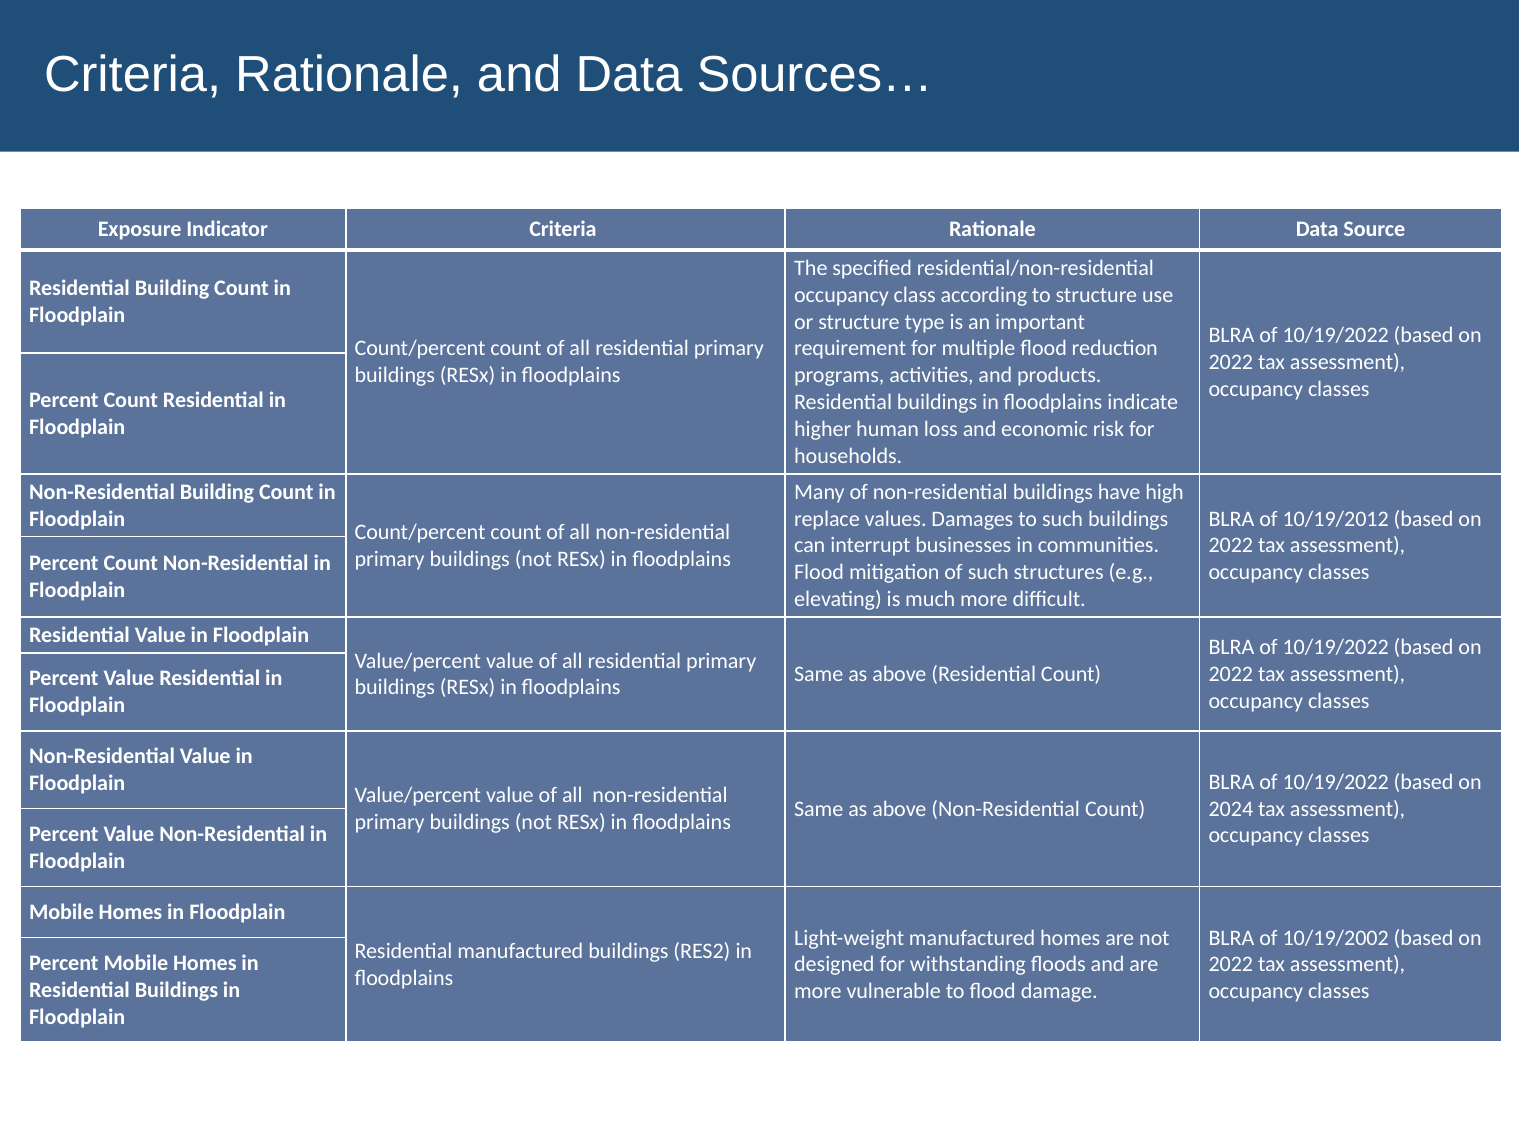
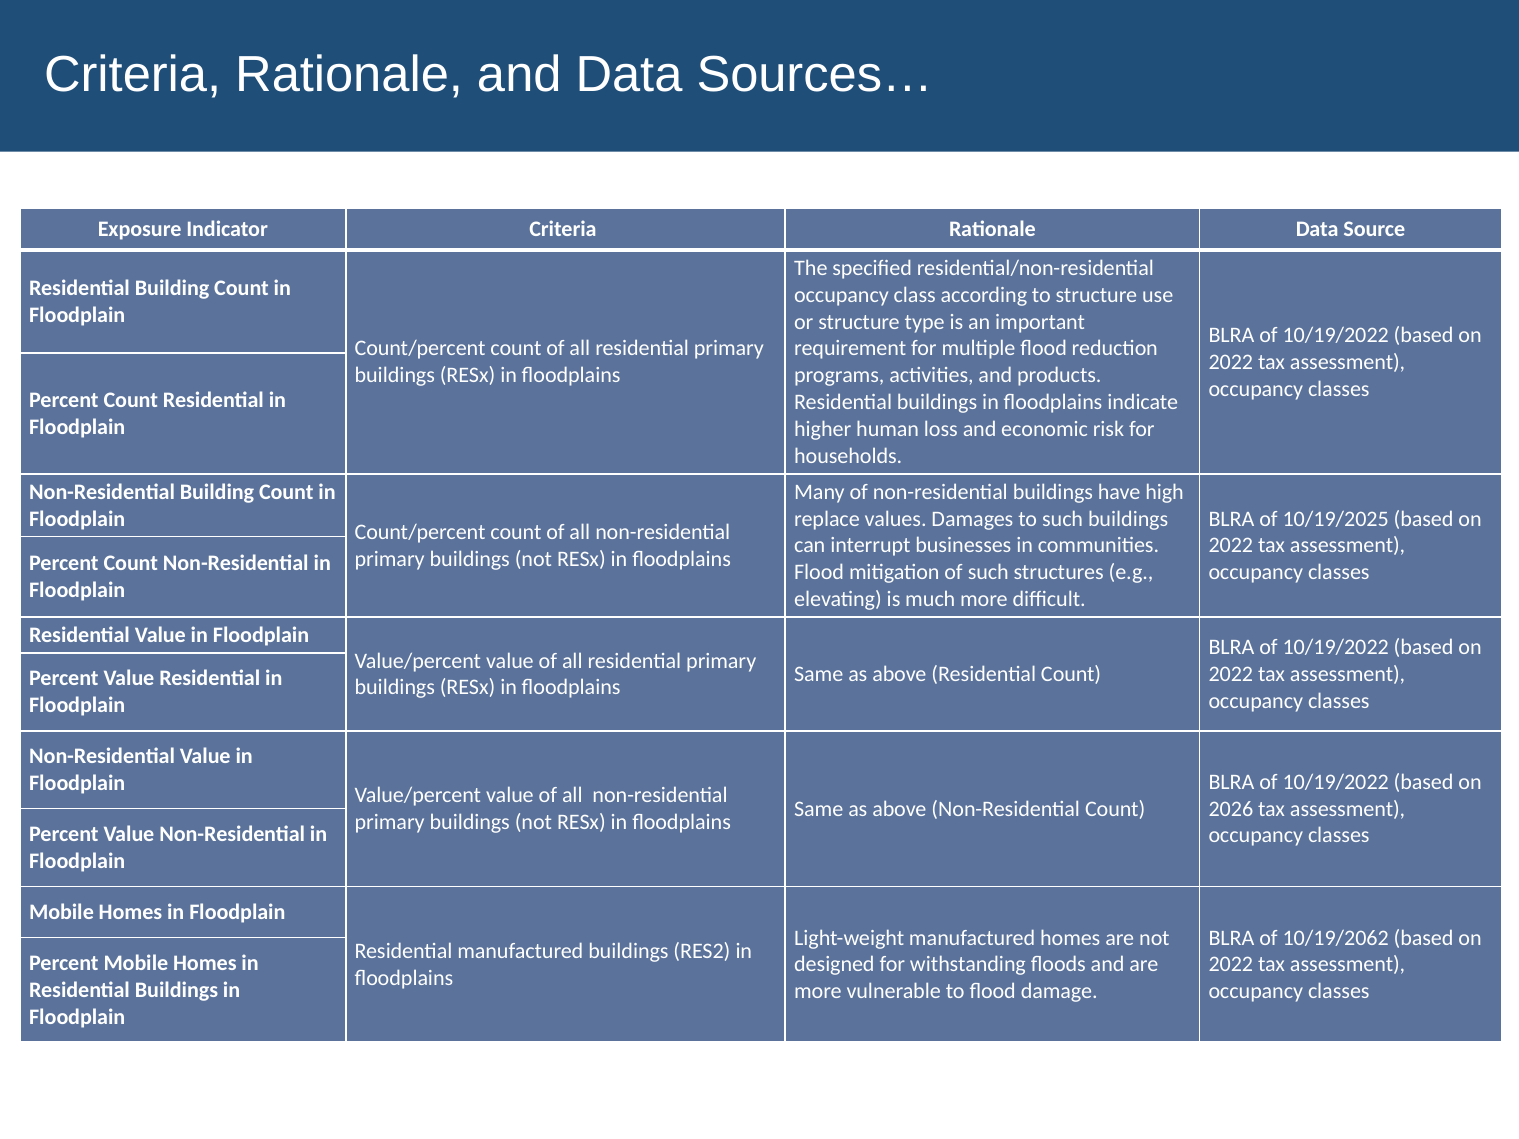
10/19/2012: 10/19/2012 -> 10/19/2025 (1336, 519)
2024: 2024 -> 2026 (1231, 809)
10/19/2002: 10/19/2002 -> 10/19/2062 (1336, 938)
